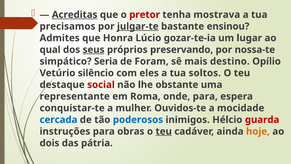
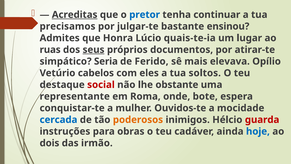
pretor colour: red -> blue (145, 15)
mostrava: mostrava -> continuar (217, 15)
julgar-te underline: present -> none (138, 26)
gozar-te-ia: gozar-te-ia -> quais-te-ia (190, 38)
qual: qual -> ruas (50, 50)
preservando: preservando -> documentos (182, 50)
nossa-te: nossa-te -> atirar-te (255, 50)
Foram: Foram -> Ferido (152, 61)
destino: destino -> elevava (230, 61)
silêncio: silêncio -> cabelos (96, 73)
onde para: para -> bote (205, 96)
poderosos colour: blue -> orange (138, 120)
teu underline: present -> none (164, 131)
hoje colour: orange -> blue (258, 131)
pátria: pátria -> irmão (97, 143)
